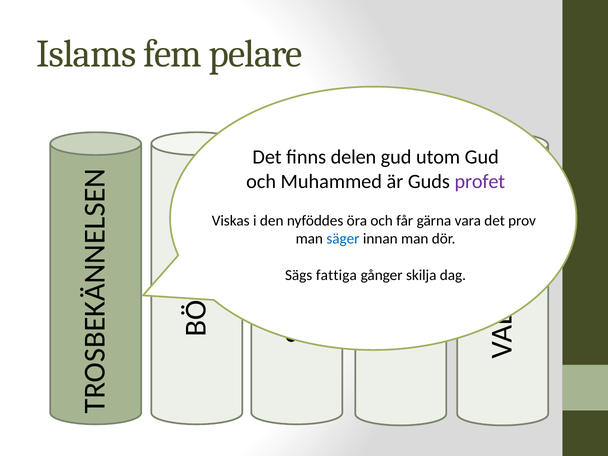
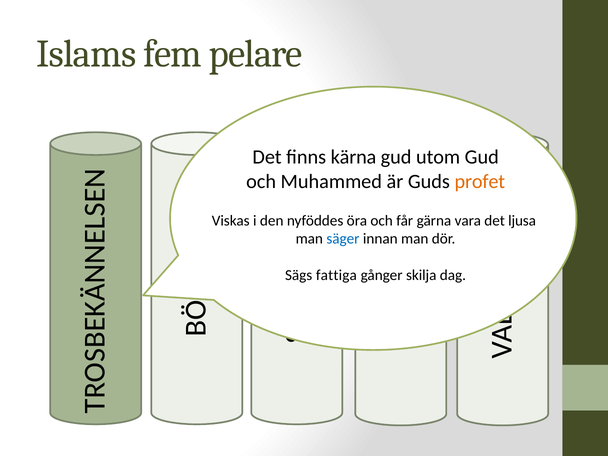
delen: delen -> kärna (354, 157)
profet colour: purple -> orange (480, 181)
prov: prov -> ljusa (522, 221)
